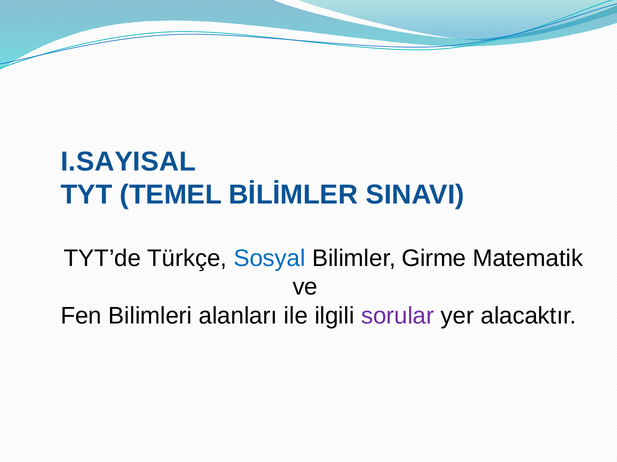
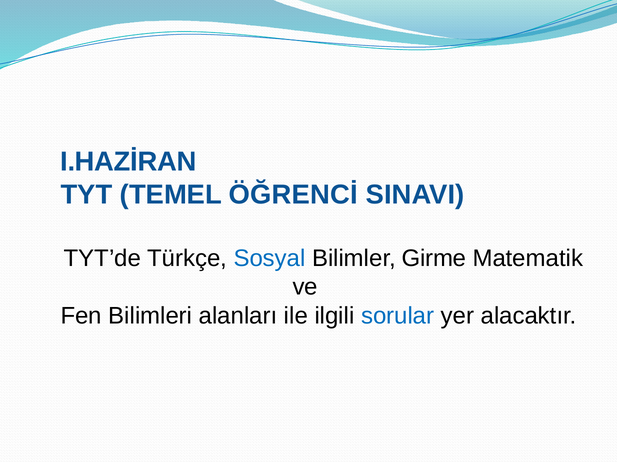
I.SAYISAL: I.SAYISAL -> I.HAZİRAN (128, 162)
BİLİMLER: BİLİMLER -> ÖĞRENCİ (293, 195)
sorular colour: purple -> blue (398, 316)
